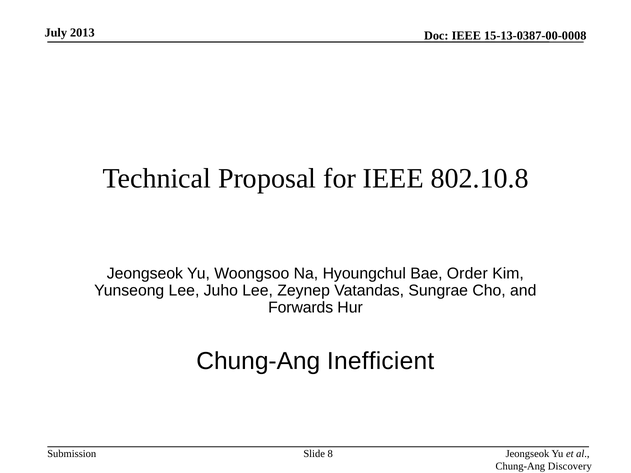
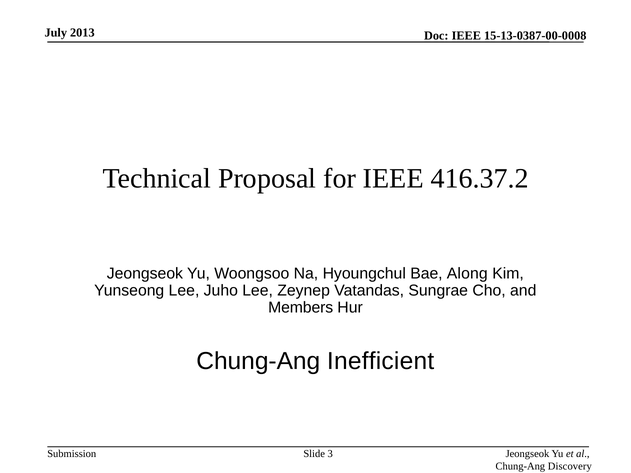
802.10.8: 802.10.8 -> 416.37.2 (480, 179)
Order: Order -> Along (467, 274)
Forwards: Forwards -> Members (301, 308)
8: 8 -> 3 (330, 454)
